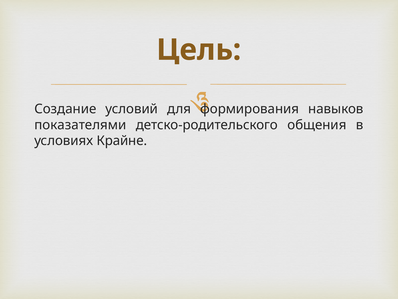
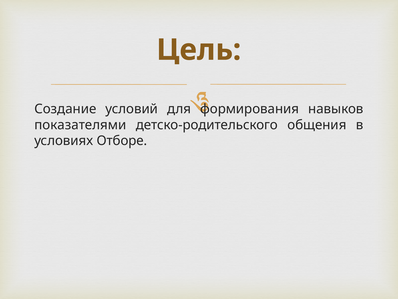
Крайне: Крайне -> Отборе (122, 141)
